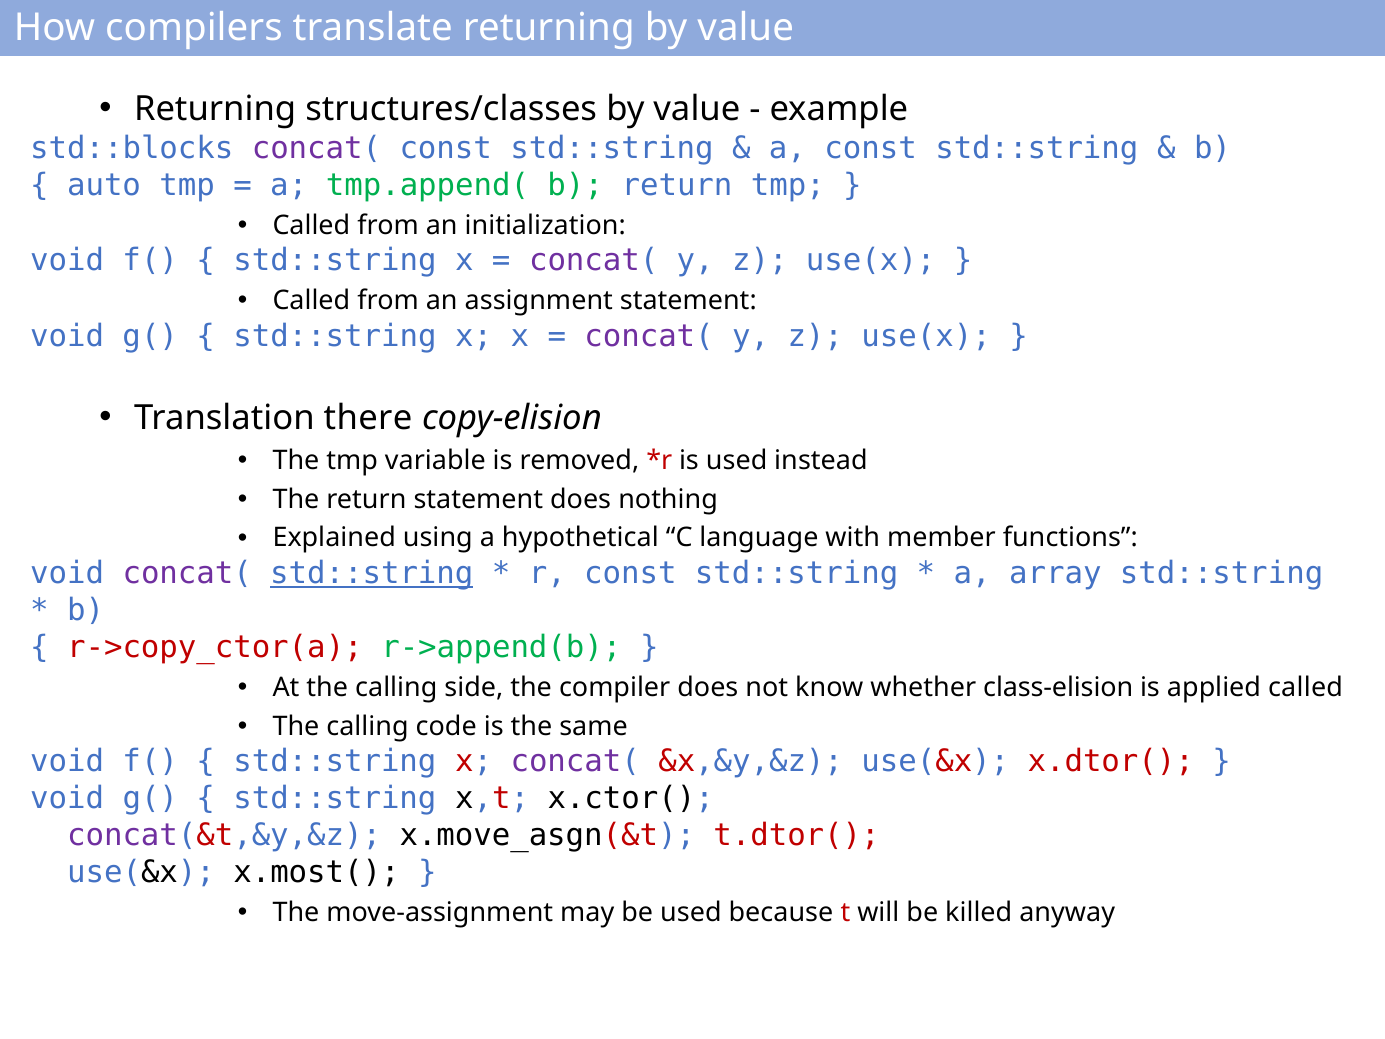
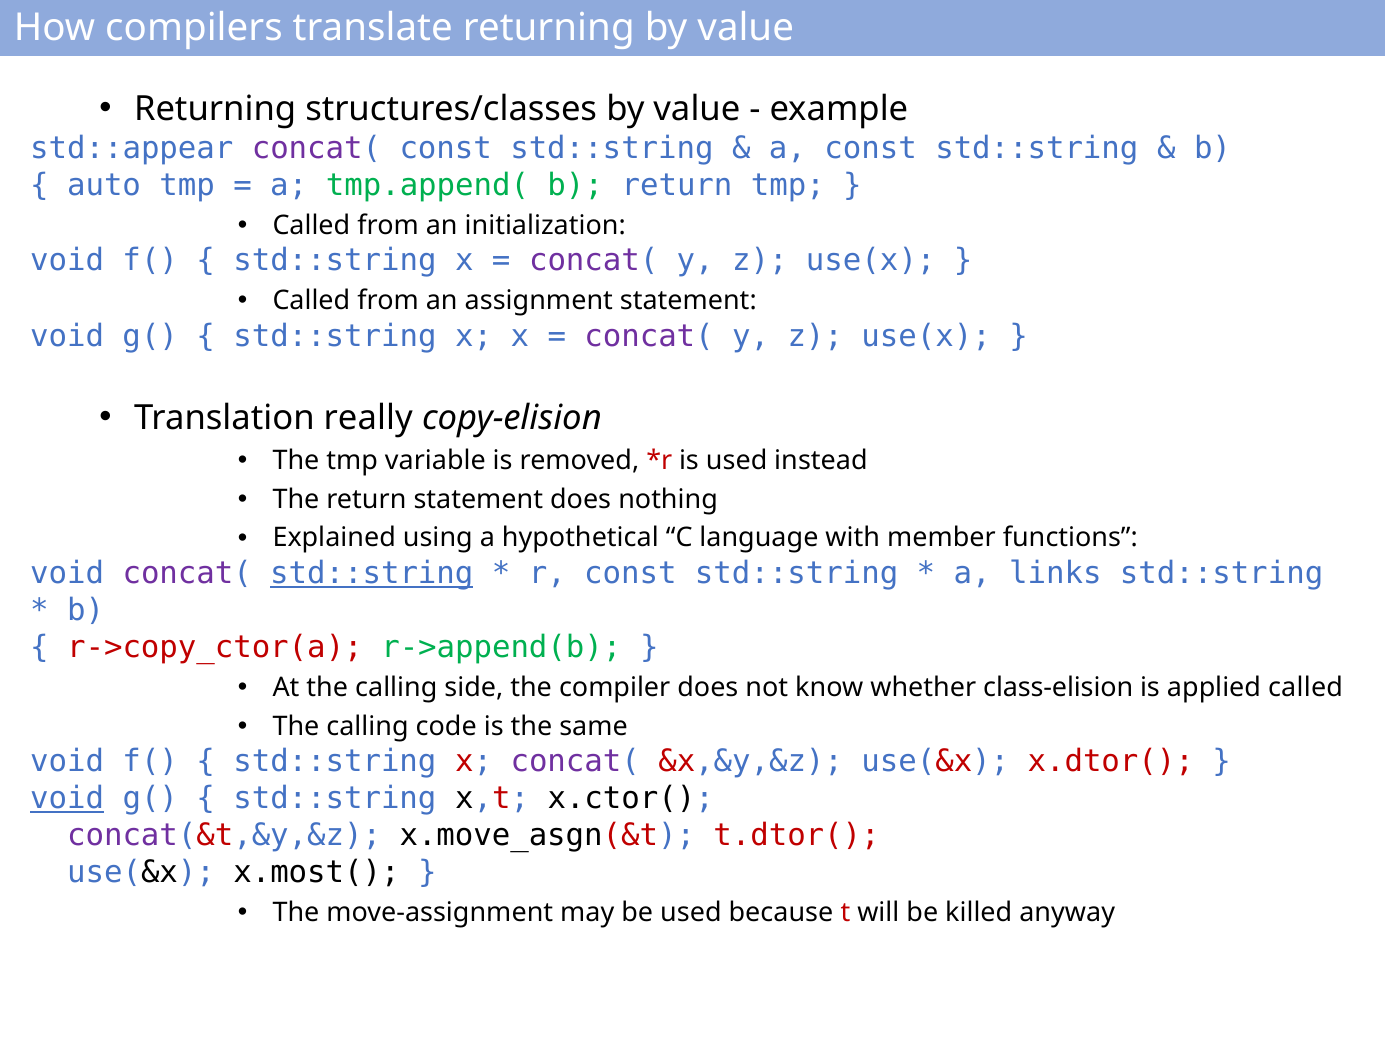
std::blocks: std::blocks -> std::appear (132, 148)
there: there -> really (368, 417)
array: array -> links (1055, 573)
void underline: none -> present (67, 798)
